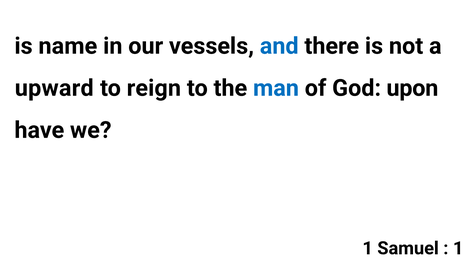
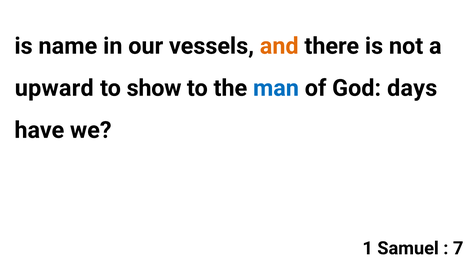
and colour: blue -> orange (279, 46)
reign: reign -> show (154, 88)
upon: upon -> days (412, 88)
1: 1 -> 7 (458, 249)
